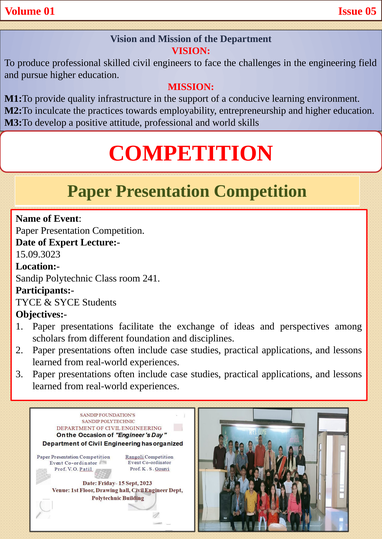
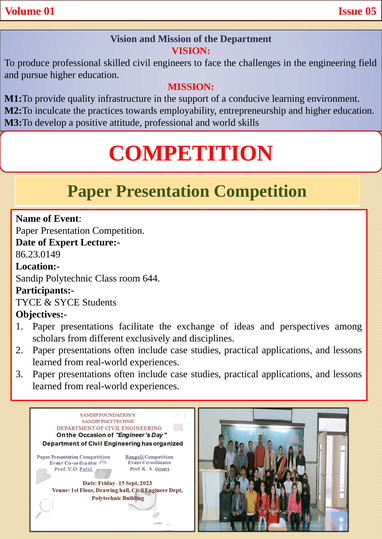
15.09.3023: 15.09.3023 -> 86.23.0149 (38, 255)
241: 241 -> 644 (151, 279)
foundation: foundation -> exclusively (148, 338)
